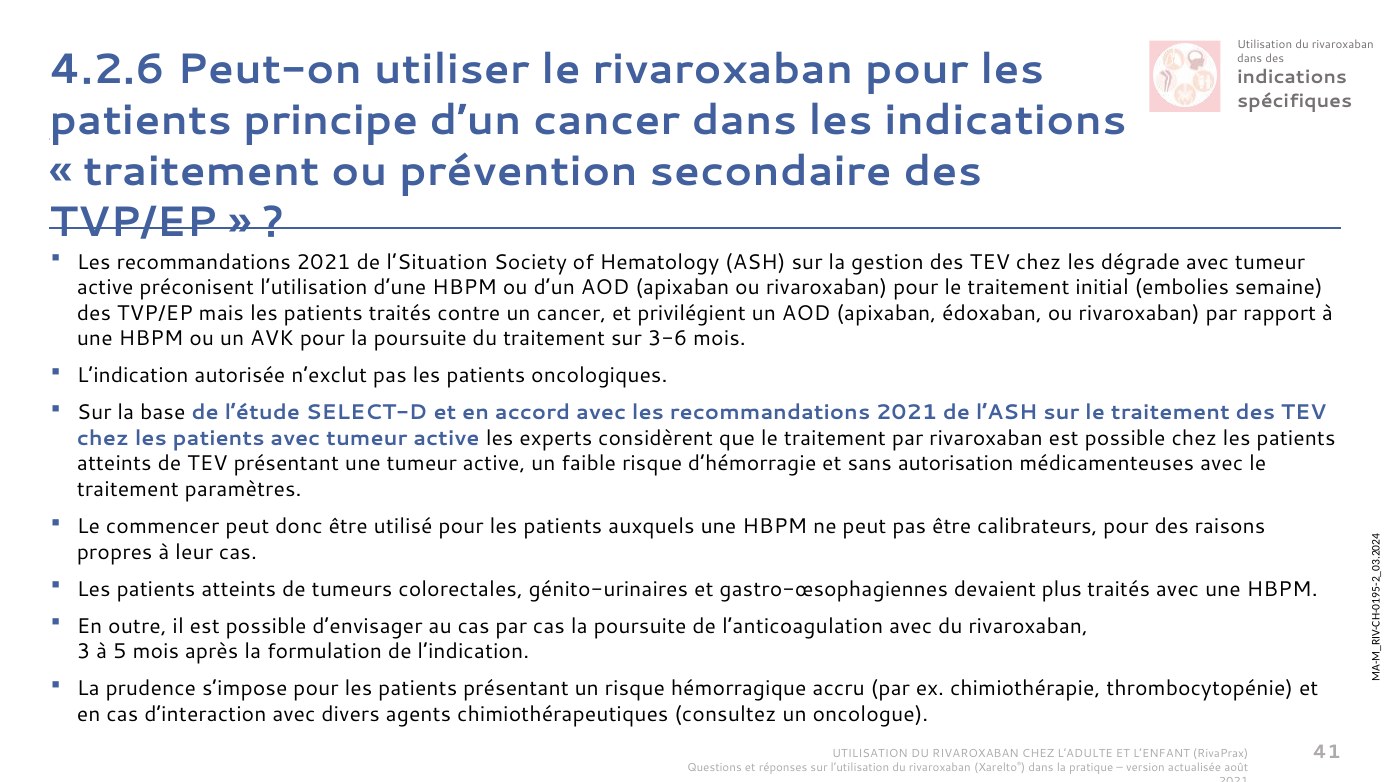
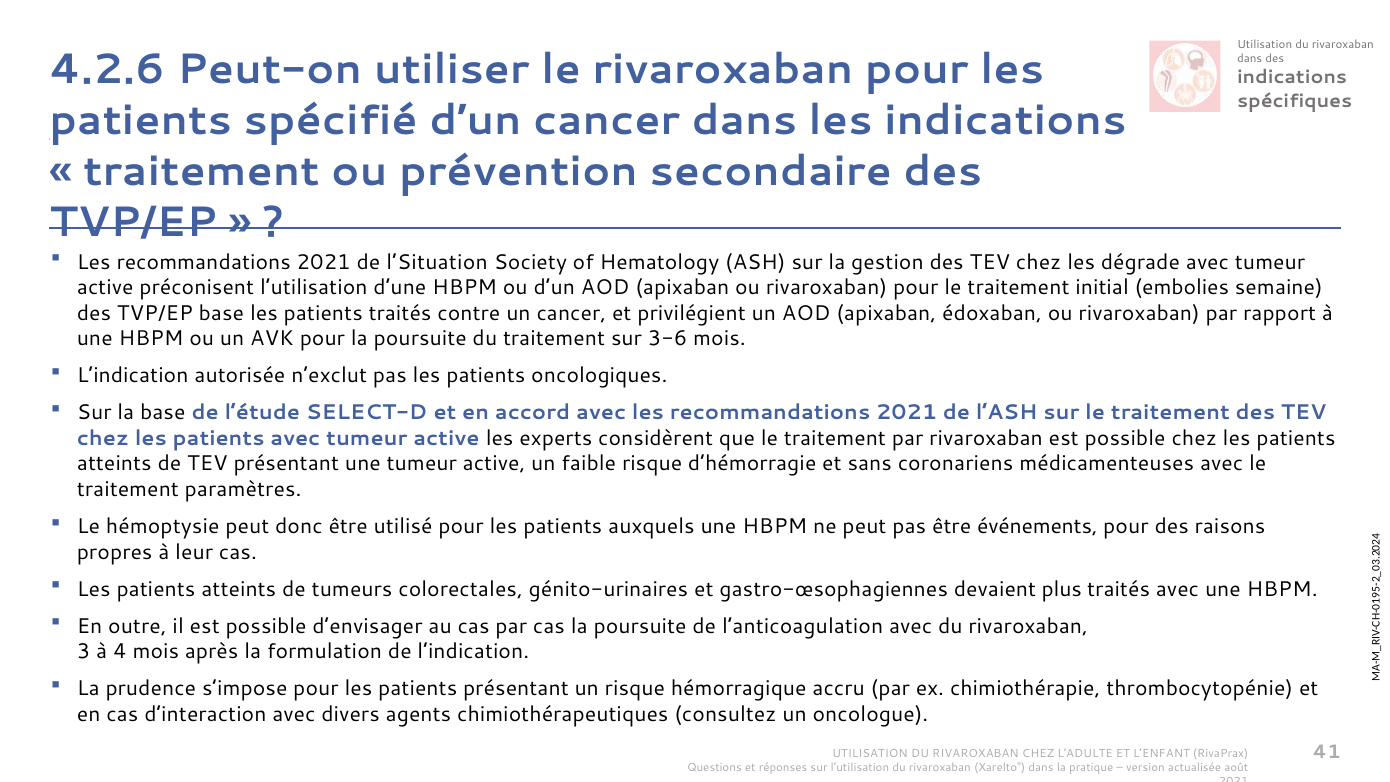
principe: principe -> spécifié (331, 120)
TVP/EP mais: mais -> base (221, 313)
autorisation: autorisation -> coronariens (956, 464)
commencer: commencer -> hémoptysie (163, 526)
calibrateurs: calibrateurs -> événements (1037, 526)
à 5: 5 -> 4 (120, 652)
